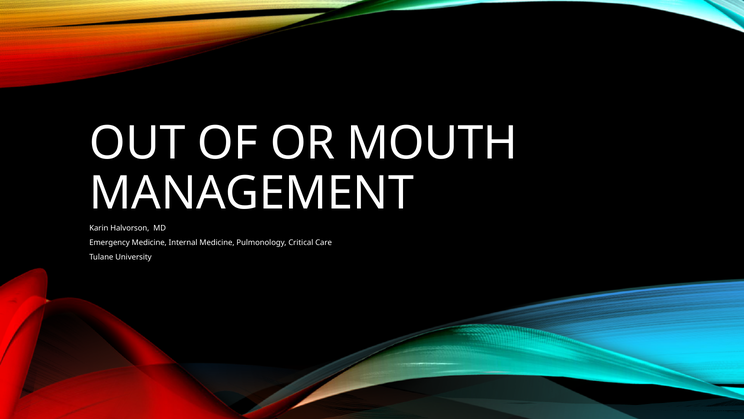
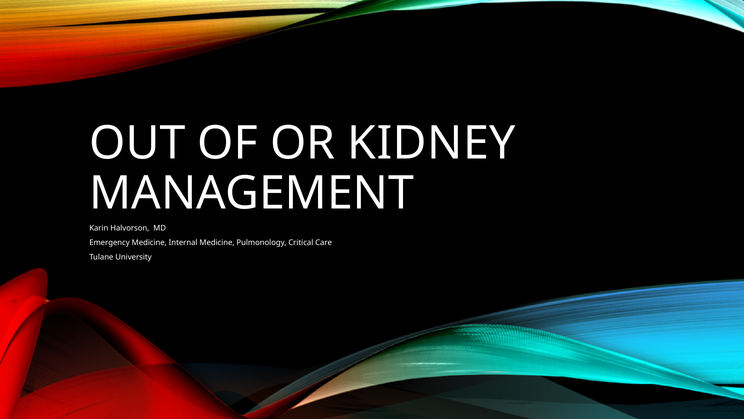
MOUTH: MOUTH -> KIDNEY (432, 143)
